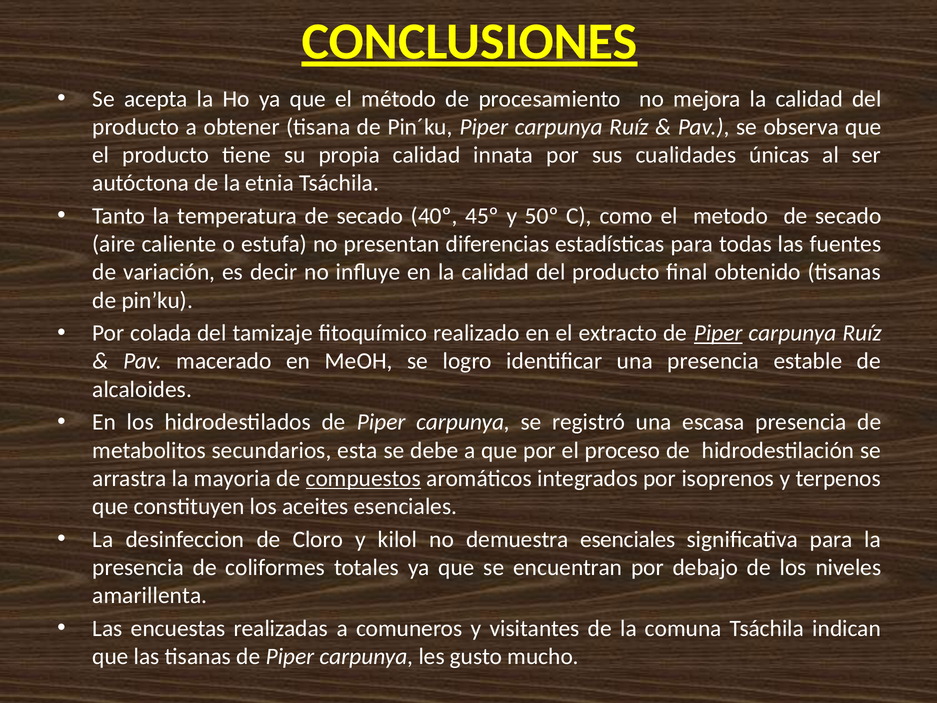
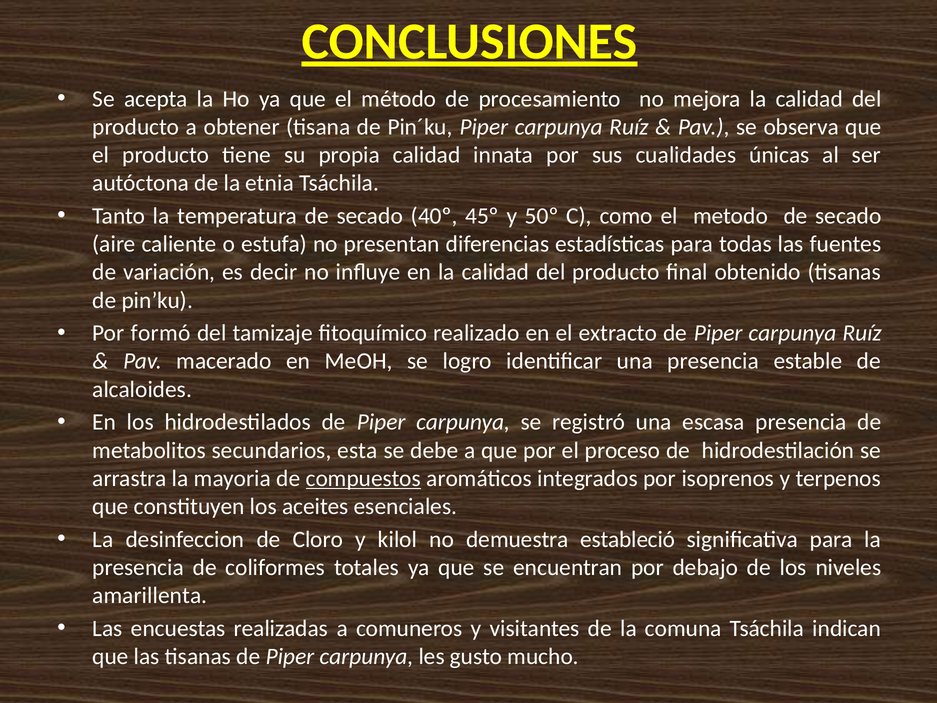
colada: colada -> formó (161, 333)
Piper underline: present -> none (718, 333)
demuestra esenciales: esenciales -> estableció (628, 539)
